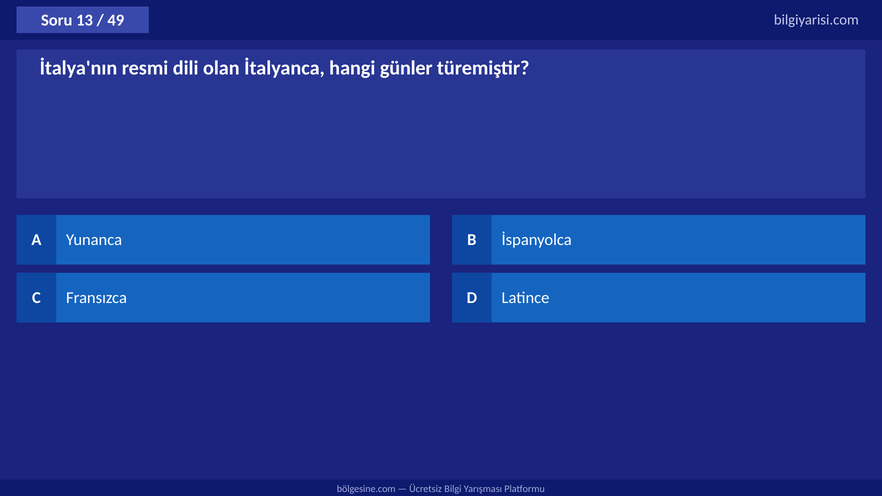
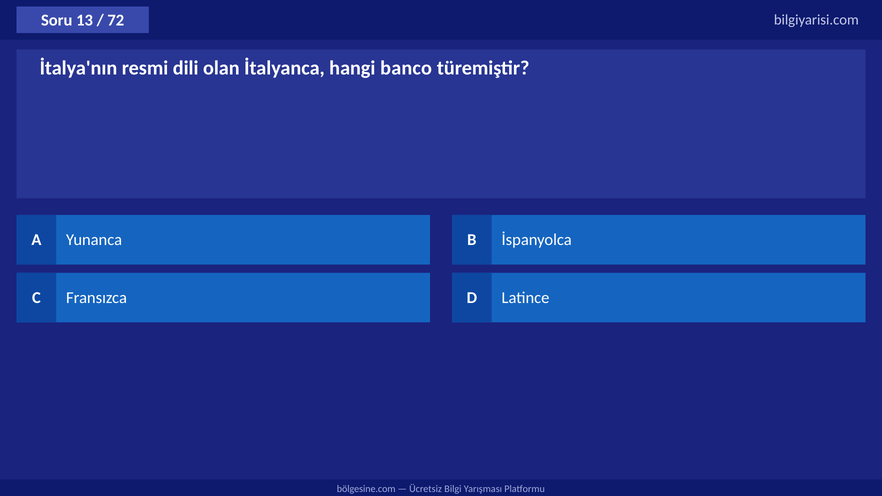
49: 49 -> 72 (116, 20)
günler: günler -> banco (406, 68)
